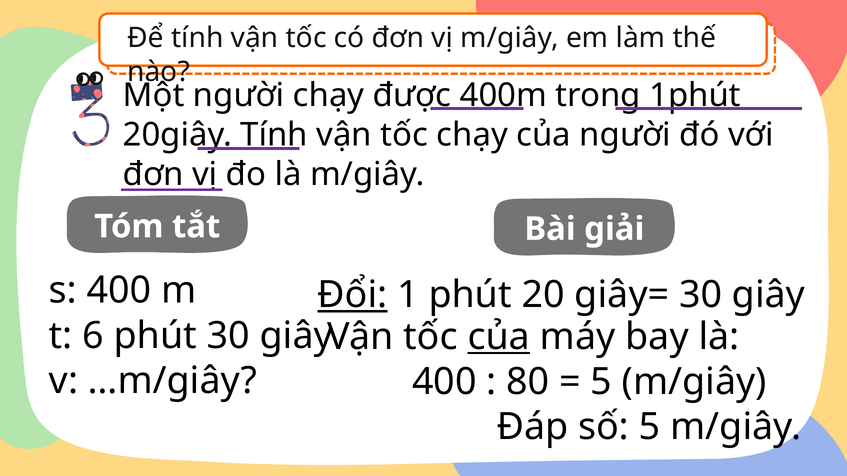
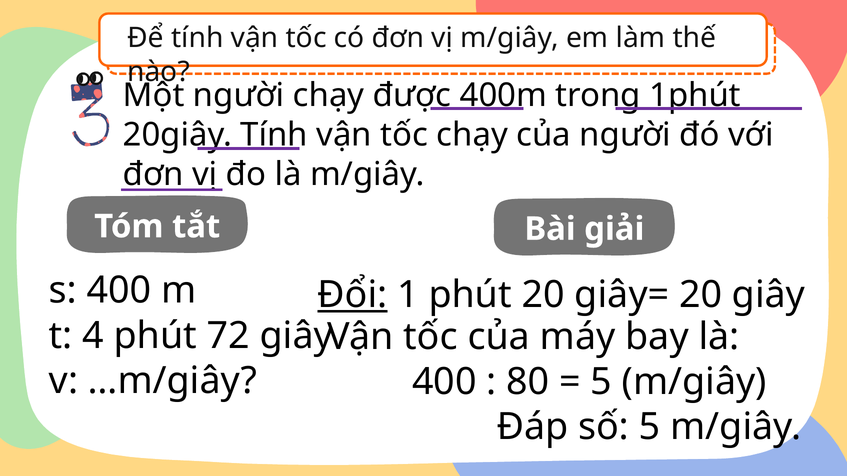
giây= 30: 30 -> 20 (701, 295)
6: 6 -> 4 (93, 336)
phút 30: 30 -> 72 (228, 336)
của underline: present -> none (499, 337)
